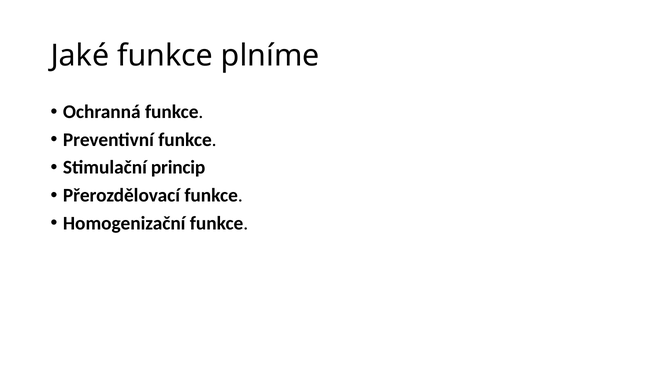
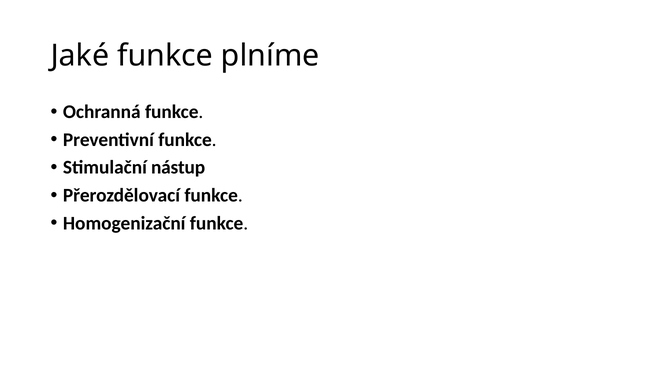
princip: princip -> nástup (178, 168)
